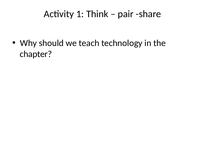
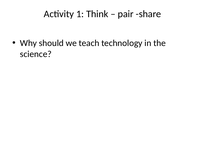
chapter: chapter -> science (36, 54)
